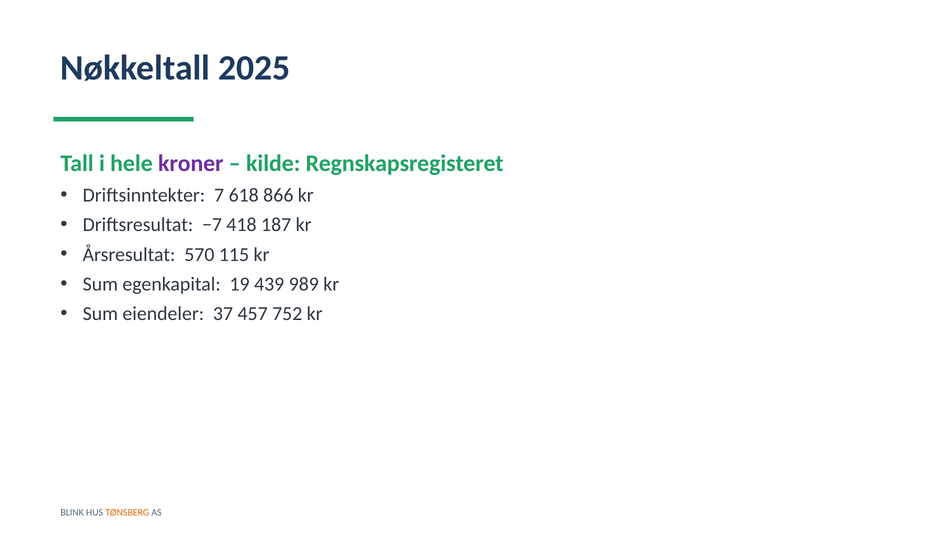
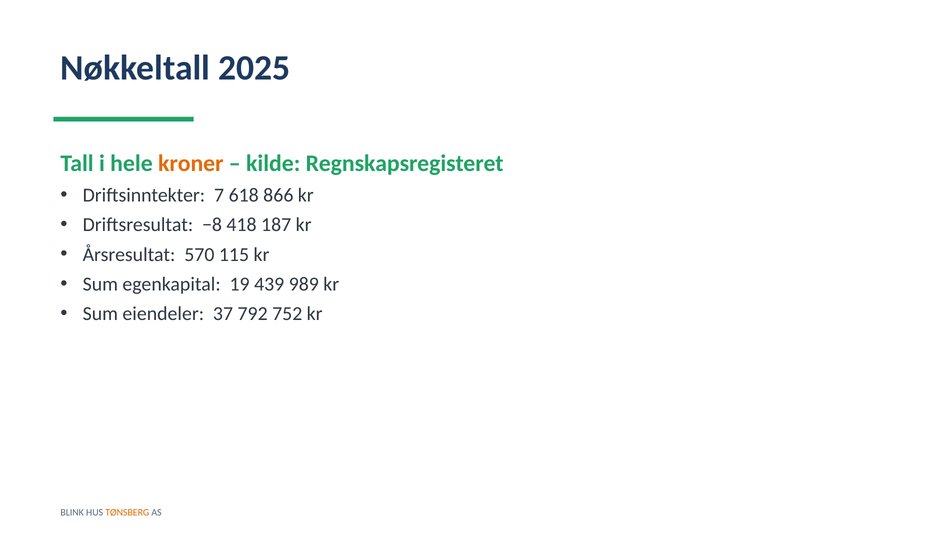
kroner colour: purple -> orange (191, 164)
−7: −7 -> −8 (212, 225)
457: 457 -> 792 (253, 314)
